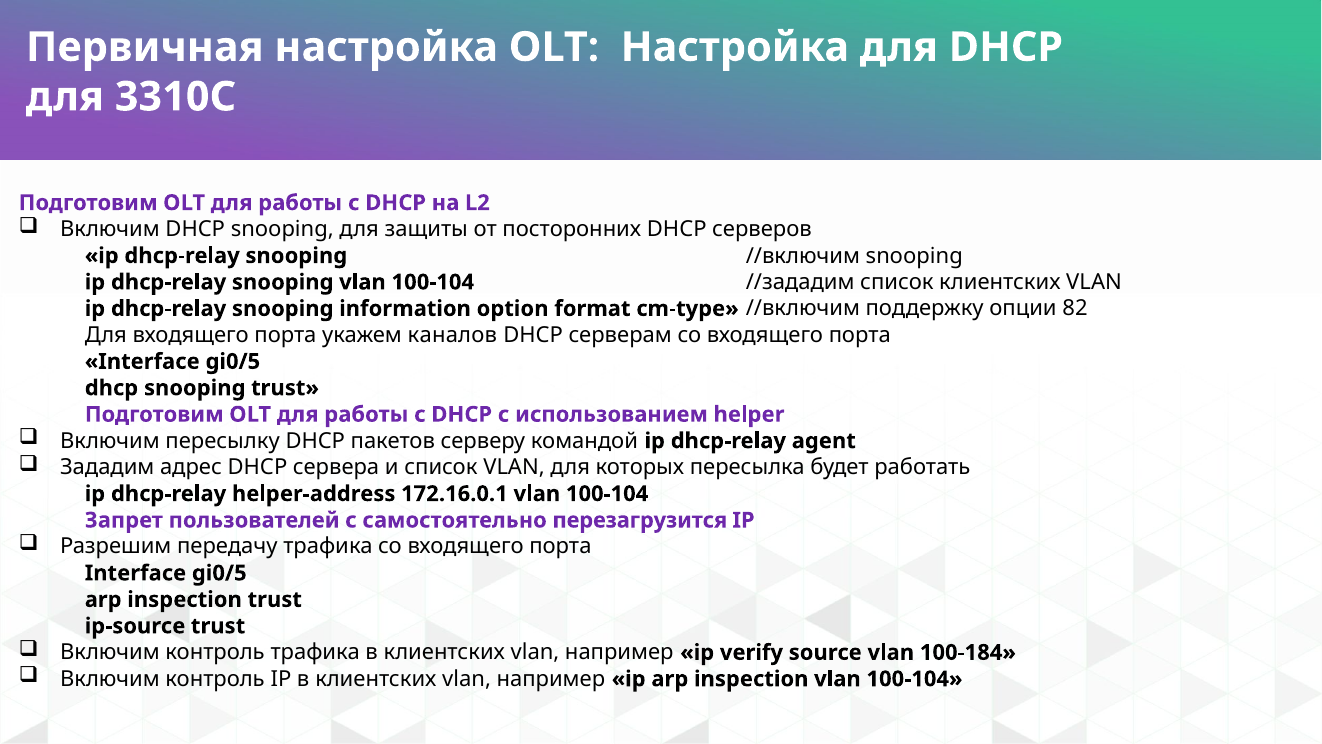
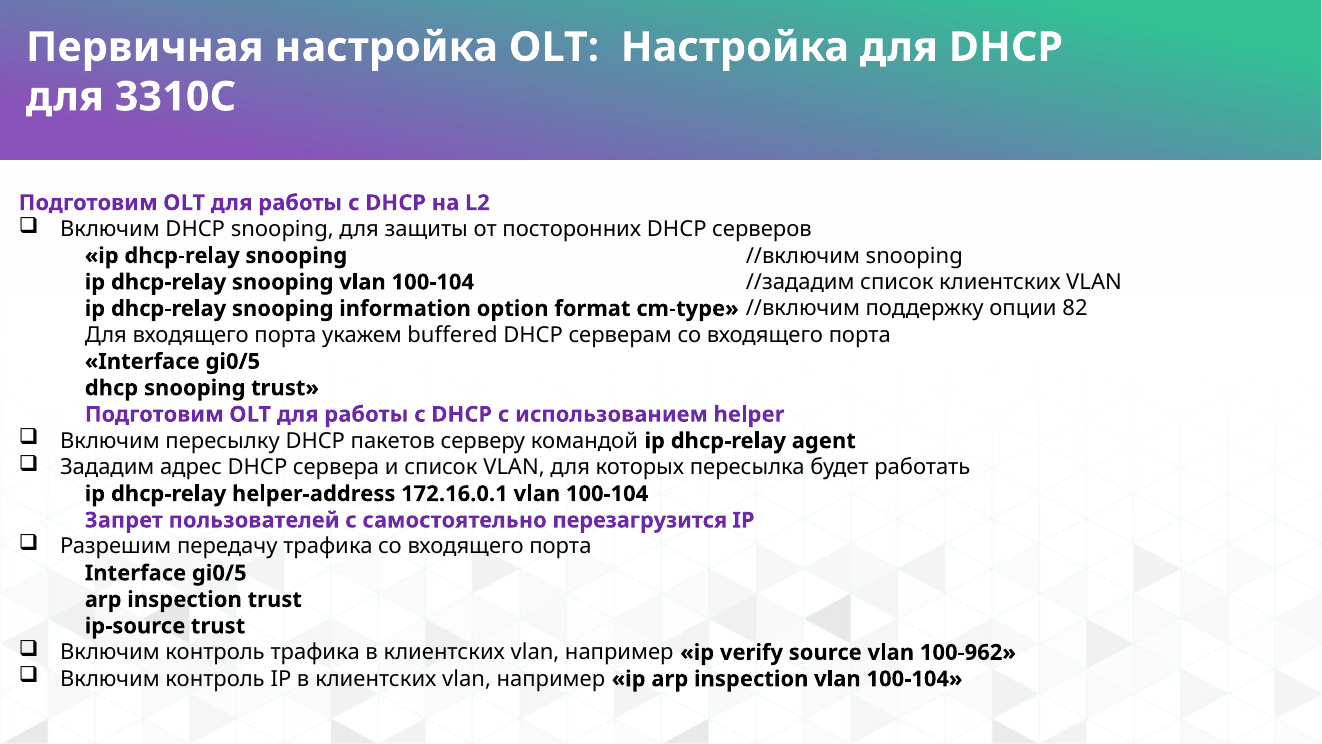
каналов: каналов -> buffered (452, 335)
100-184: 100-184 -> 100-962 (968, 652)
